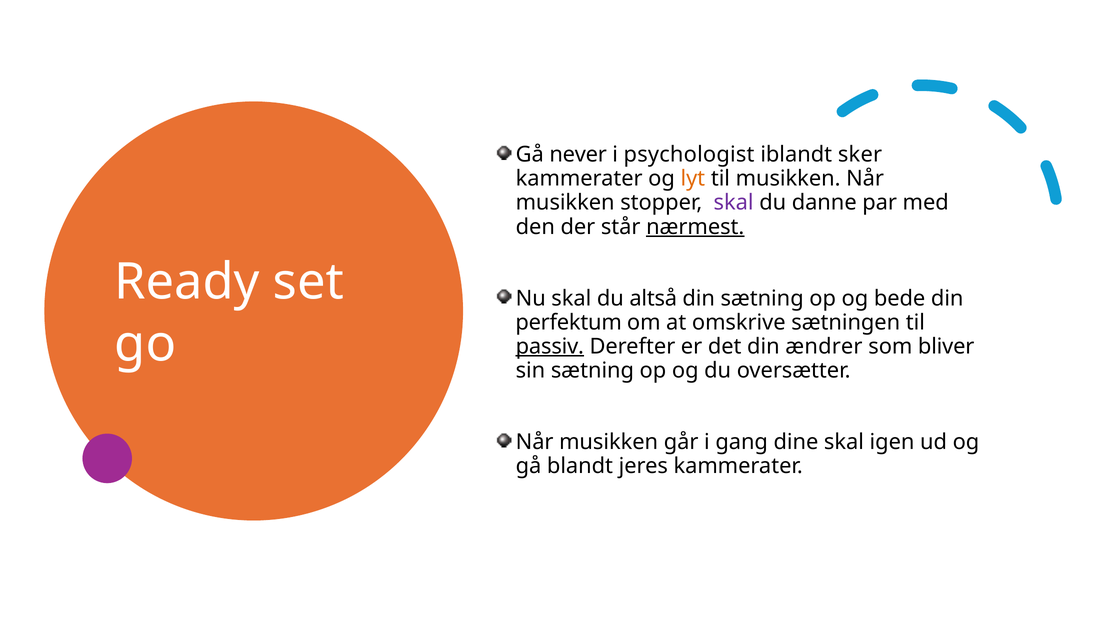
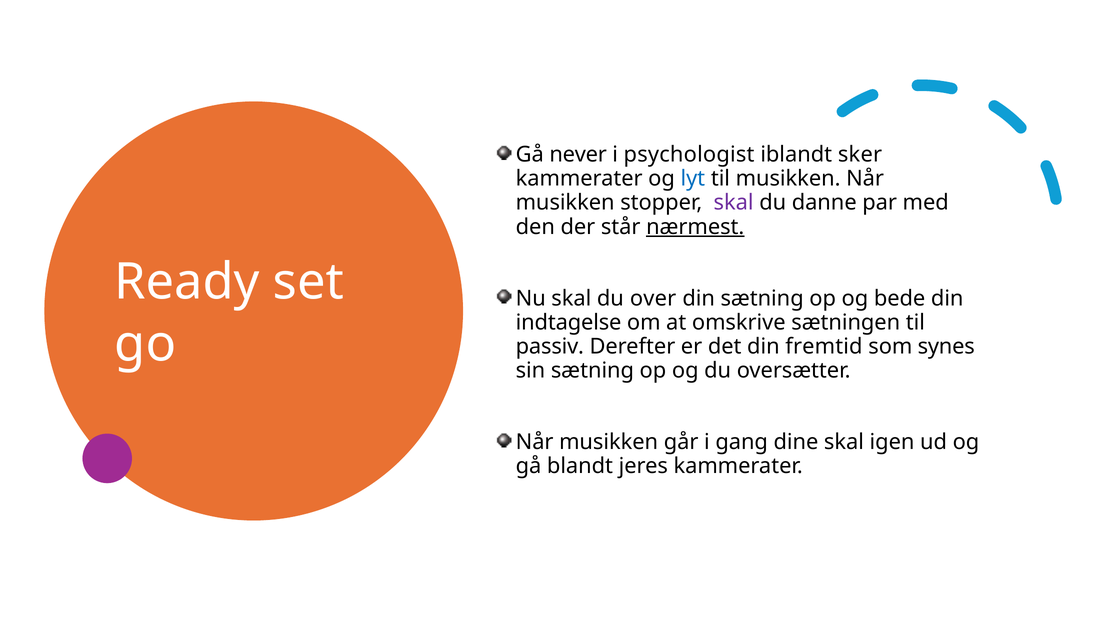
lyt colour: orange -> blue (693, 179)
altså: altså -> over (653, 298)
perfektum: perfektum -> indtagelse (569, 322)
passiv underline: present -> none (550, 346)
ændrer: ændrer -> fremtid (824, 346)
bliver: bliver -> synes (946, 346)
